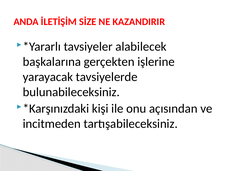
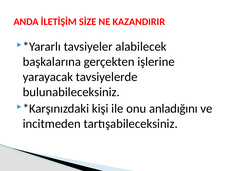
açısından: açısından -> anladığını (173, 109)
